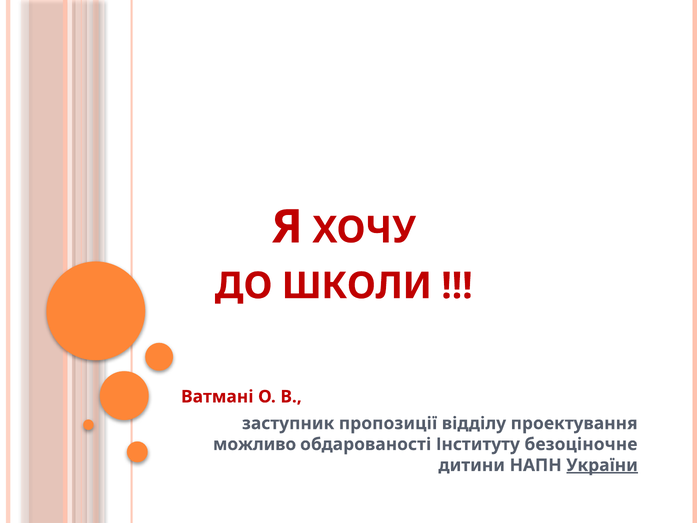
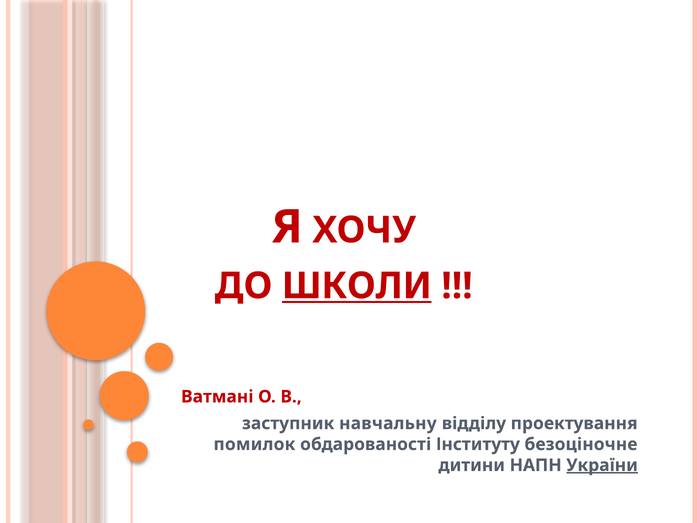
ШКОЛИ underline: none -> present (357, 286)
пропозиції: пропозиції -> навчальну (388, 423)
можливо: можливо -> помилок (254, 444)
